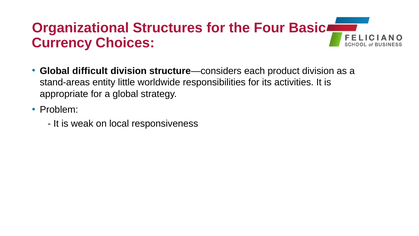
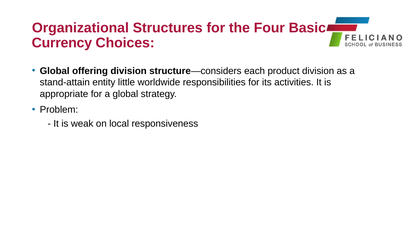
difficult: difficult -> offering (90, 71)
stand-areas: stand-areas -> stand-attain (65, 82)
